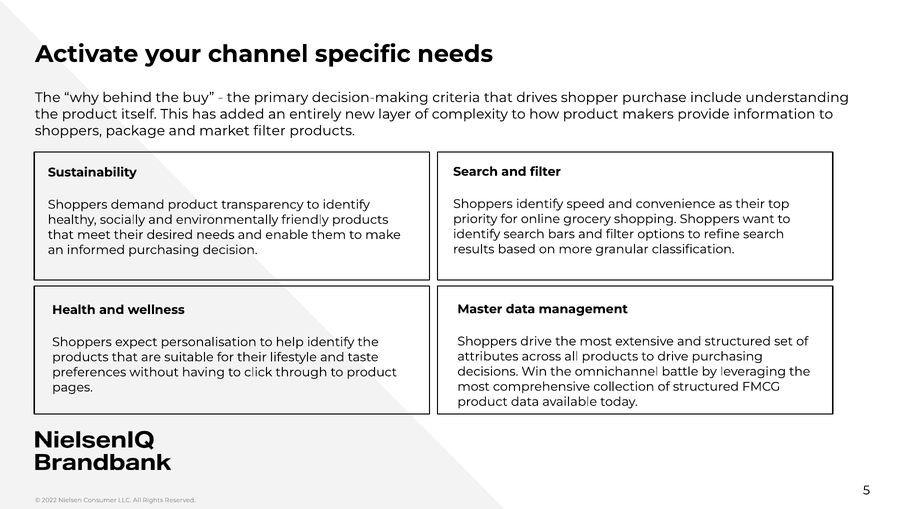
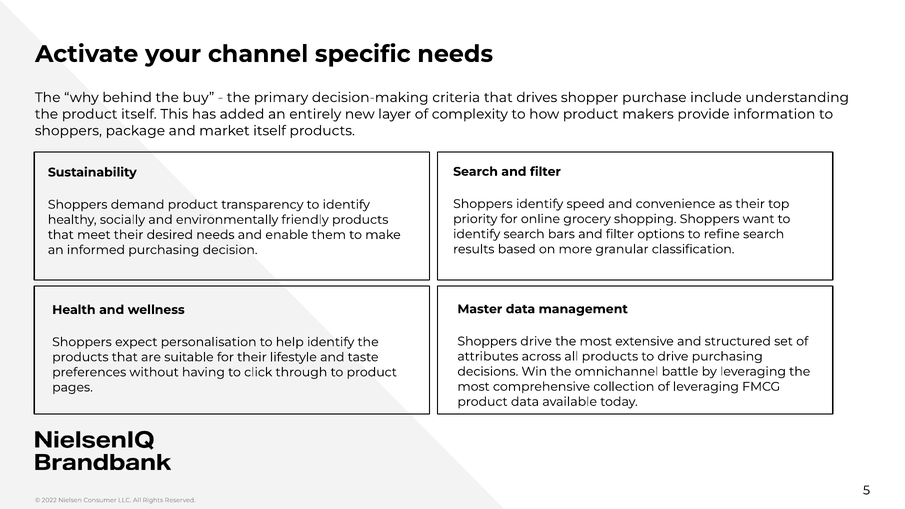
market filter: filter -> itself (270, 131)
of structured: structured -> leveraging (706, 387)
